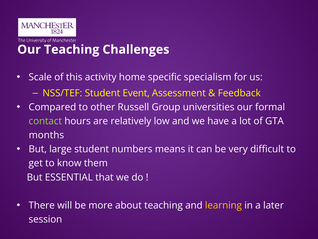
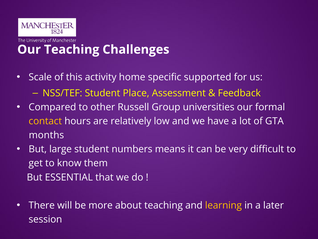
specialism: specialism -> supported (208, 77)
Event: Event -> Place (136, 93)
contact colour: light green -> yellow (45, 121)
